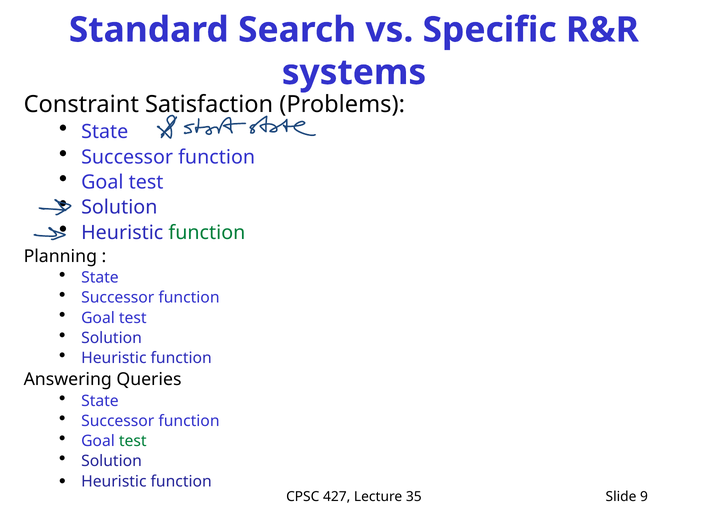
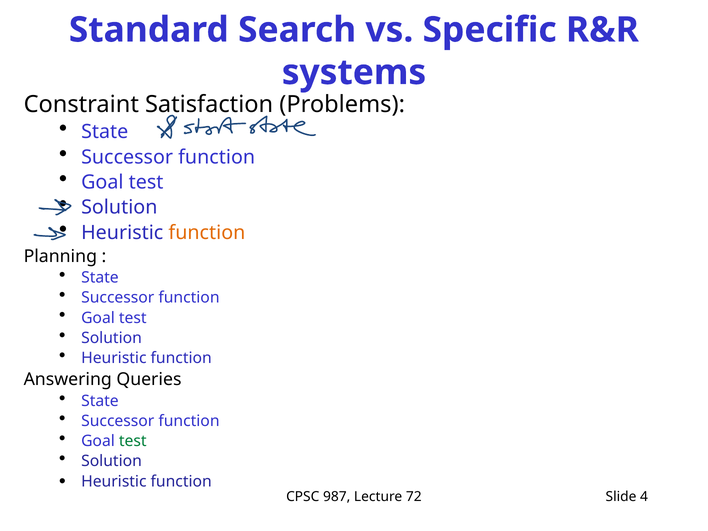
function colour: green -> orange (207, 233)
427: 427 -> 987 (337, 497)
35: 35 -> 72 (414, 497)
9: 9 -> 4 (644, 497)
